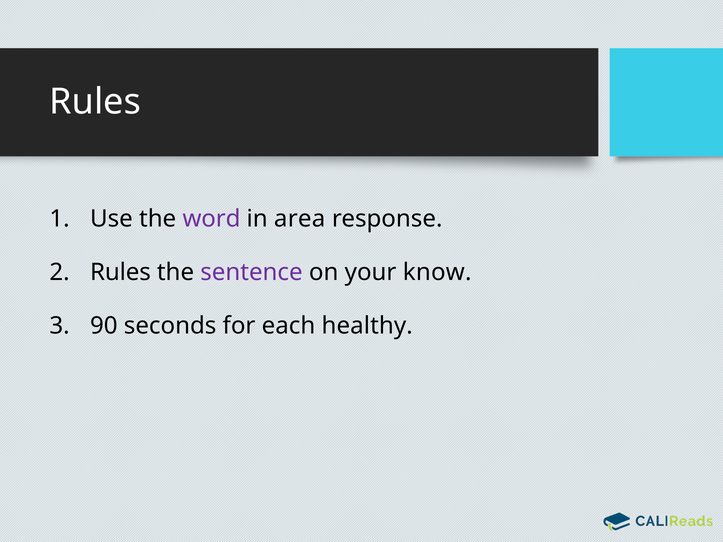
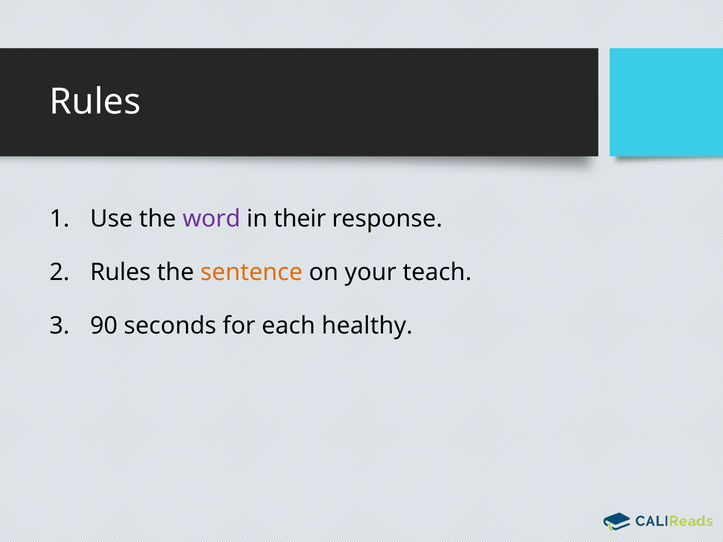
area: area -> their (300, 219)
sentence colour: purple -> orange (251, 272)
know: know -> teach (437, 272)
